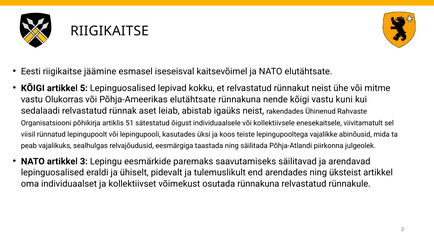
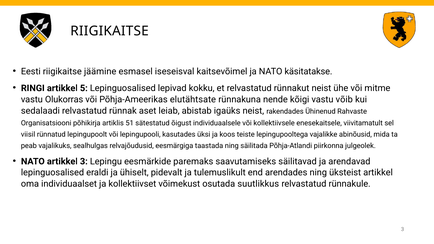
NATO elutähtsate: elutähtsate -> käsitatakse (308, 71)
KÕIGI: KÕIGI -> RINGI (33, 88)
kuni: kuni -> võib (344, 100)
osutada rünnakuna: rünnakuna -> suutlikkus (258, 184)
